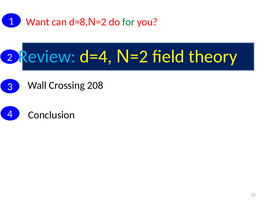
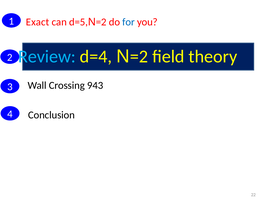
Want: Want -> Exact (38, 22)
d=8: d=8 -> d=5 (79, 22)
for colour: green -> blue (129, 22)
208: 208 -> 943 (95, 85)
